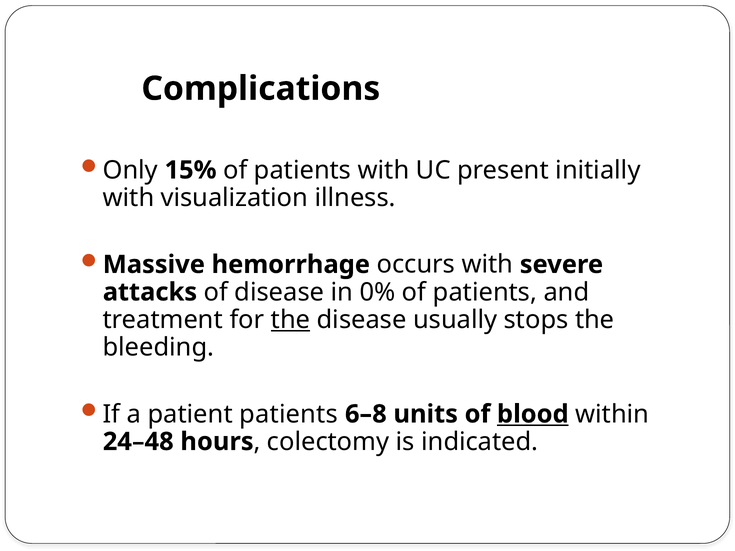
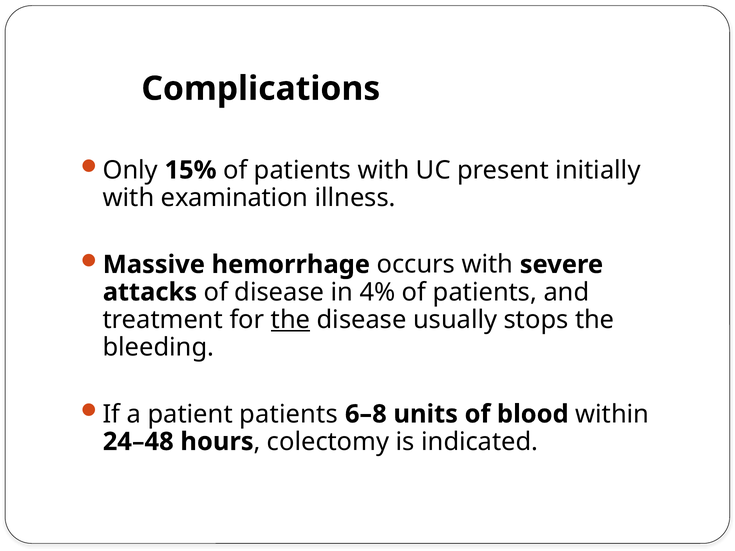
visualization: visualization -> examination (235, 198)
0%: 0% -> 4% (378, 292)
blood underline: present -> none (533, 414)
